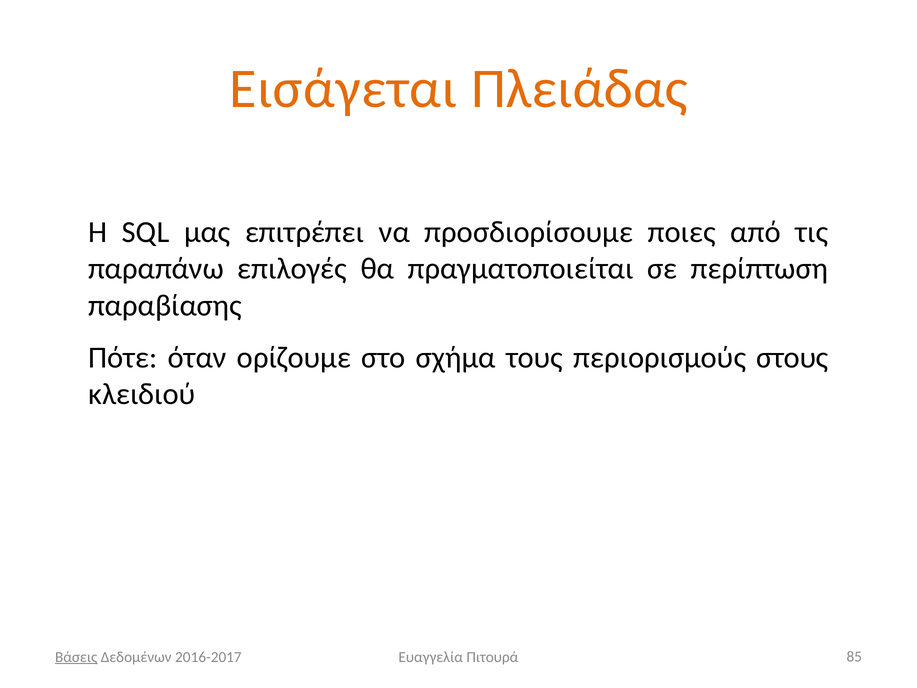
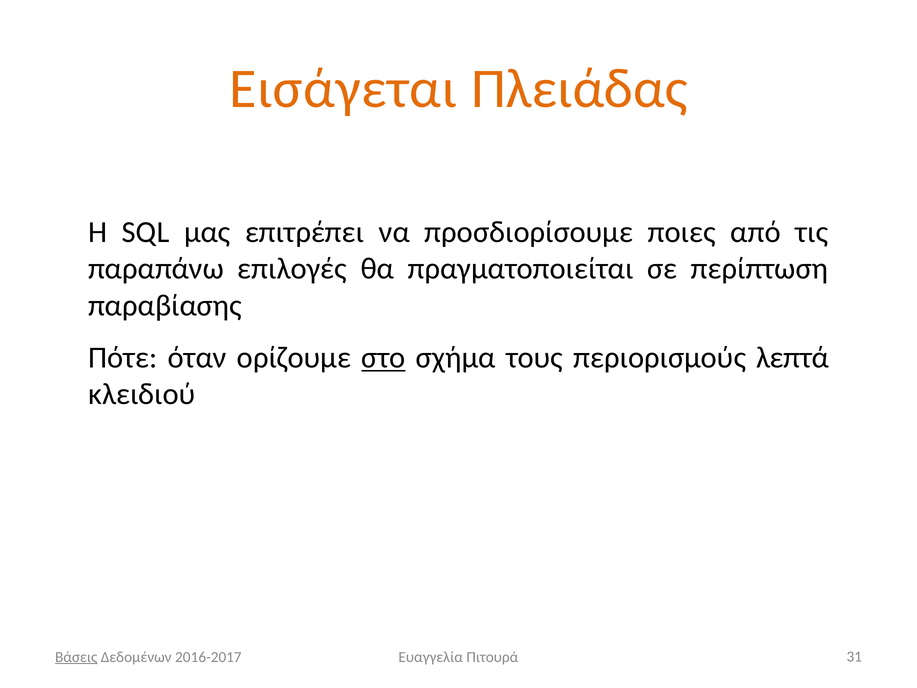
στο underline: none -> present (383, 357)
στους: στους -> λεπτά (792, 357)
85: 85 -> 31 (854, 657)
